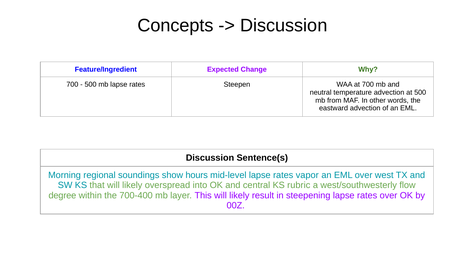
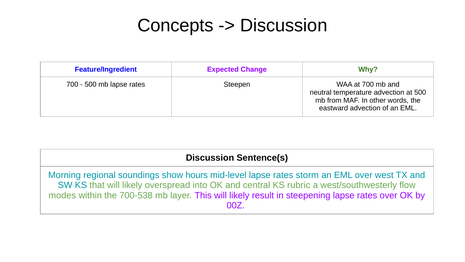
vapor: vapor -> storm (307, 175)
degree: degree -> modes (62, 195)
700-400: 700-400 -> 700-538 (136, 195)
